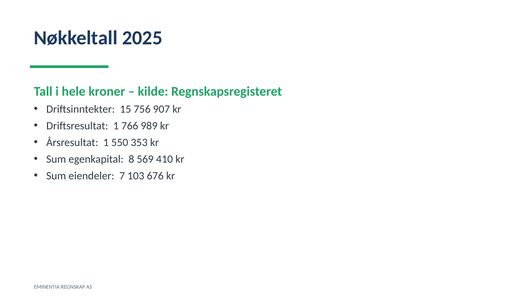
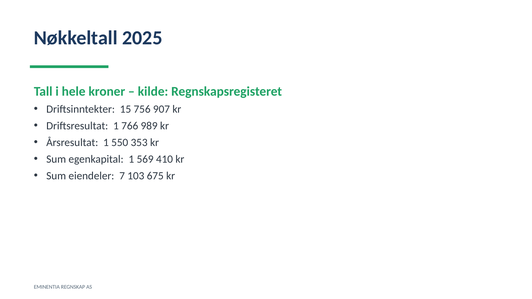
egenkapital 8: 8 -> 1 (131, 159)
676: 676 -> 675 (155, 176)
